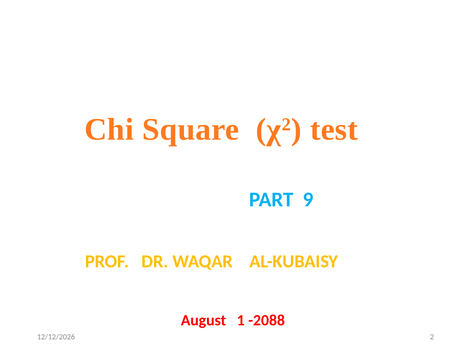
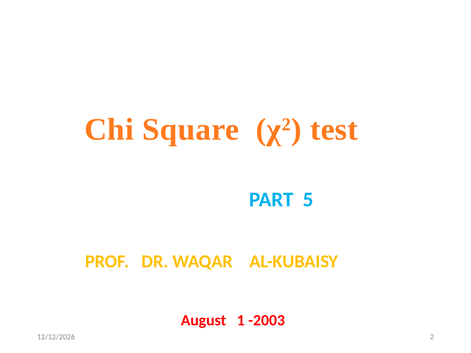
9: 9 -> 5 (308, 200)
-2088: -2088 -> -2003 (267, 320)
